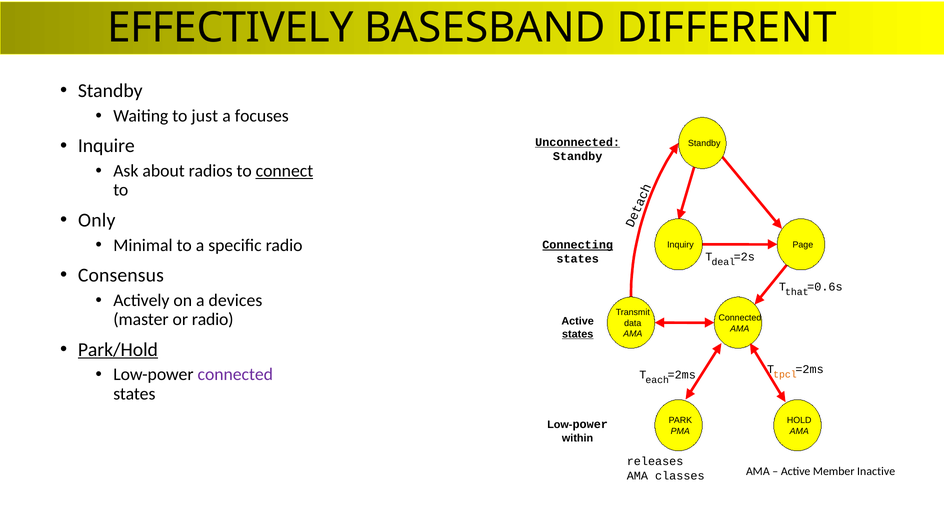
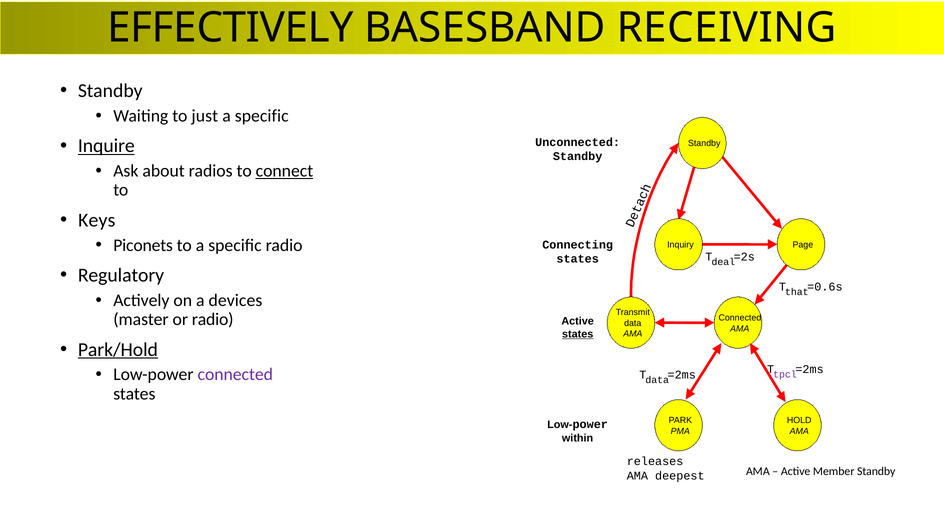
DIFFERENT: DIFFERENT -> RECEIVING (727, 28)
focuses: focuses -> specific (262, 116)
Inquire underline: none -> present (106, 146)
Unconnected underline: present -> none (578, 142)
Only: Only -> Keys (97, 220)
Minimal: Minimal -> Piconets (143, 245)
Connecting underline: present -> none (578, 245)
Consensus: Consensus -> Regulatory (121, 275)
tpcl colour: orange -> purple (785, 375)
each: each -> data (657, 380)
classes: classes -> deepest (680, 476)
Member Inactive: Inactive -> Standby (876, 471)
